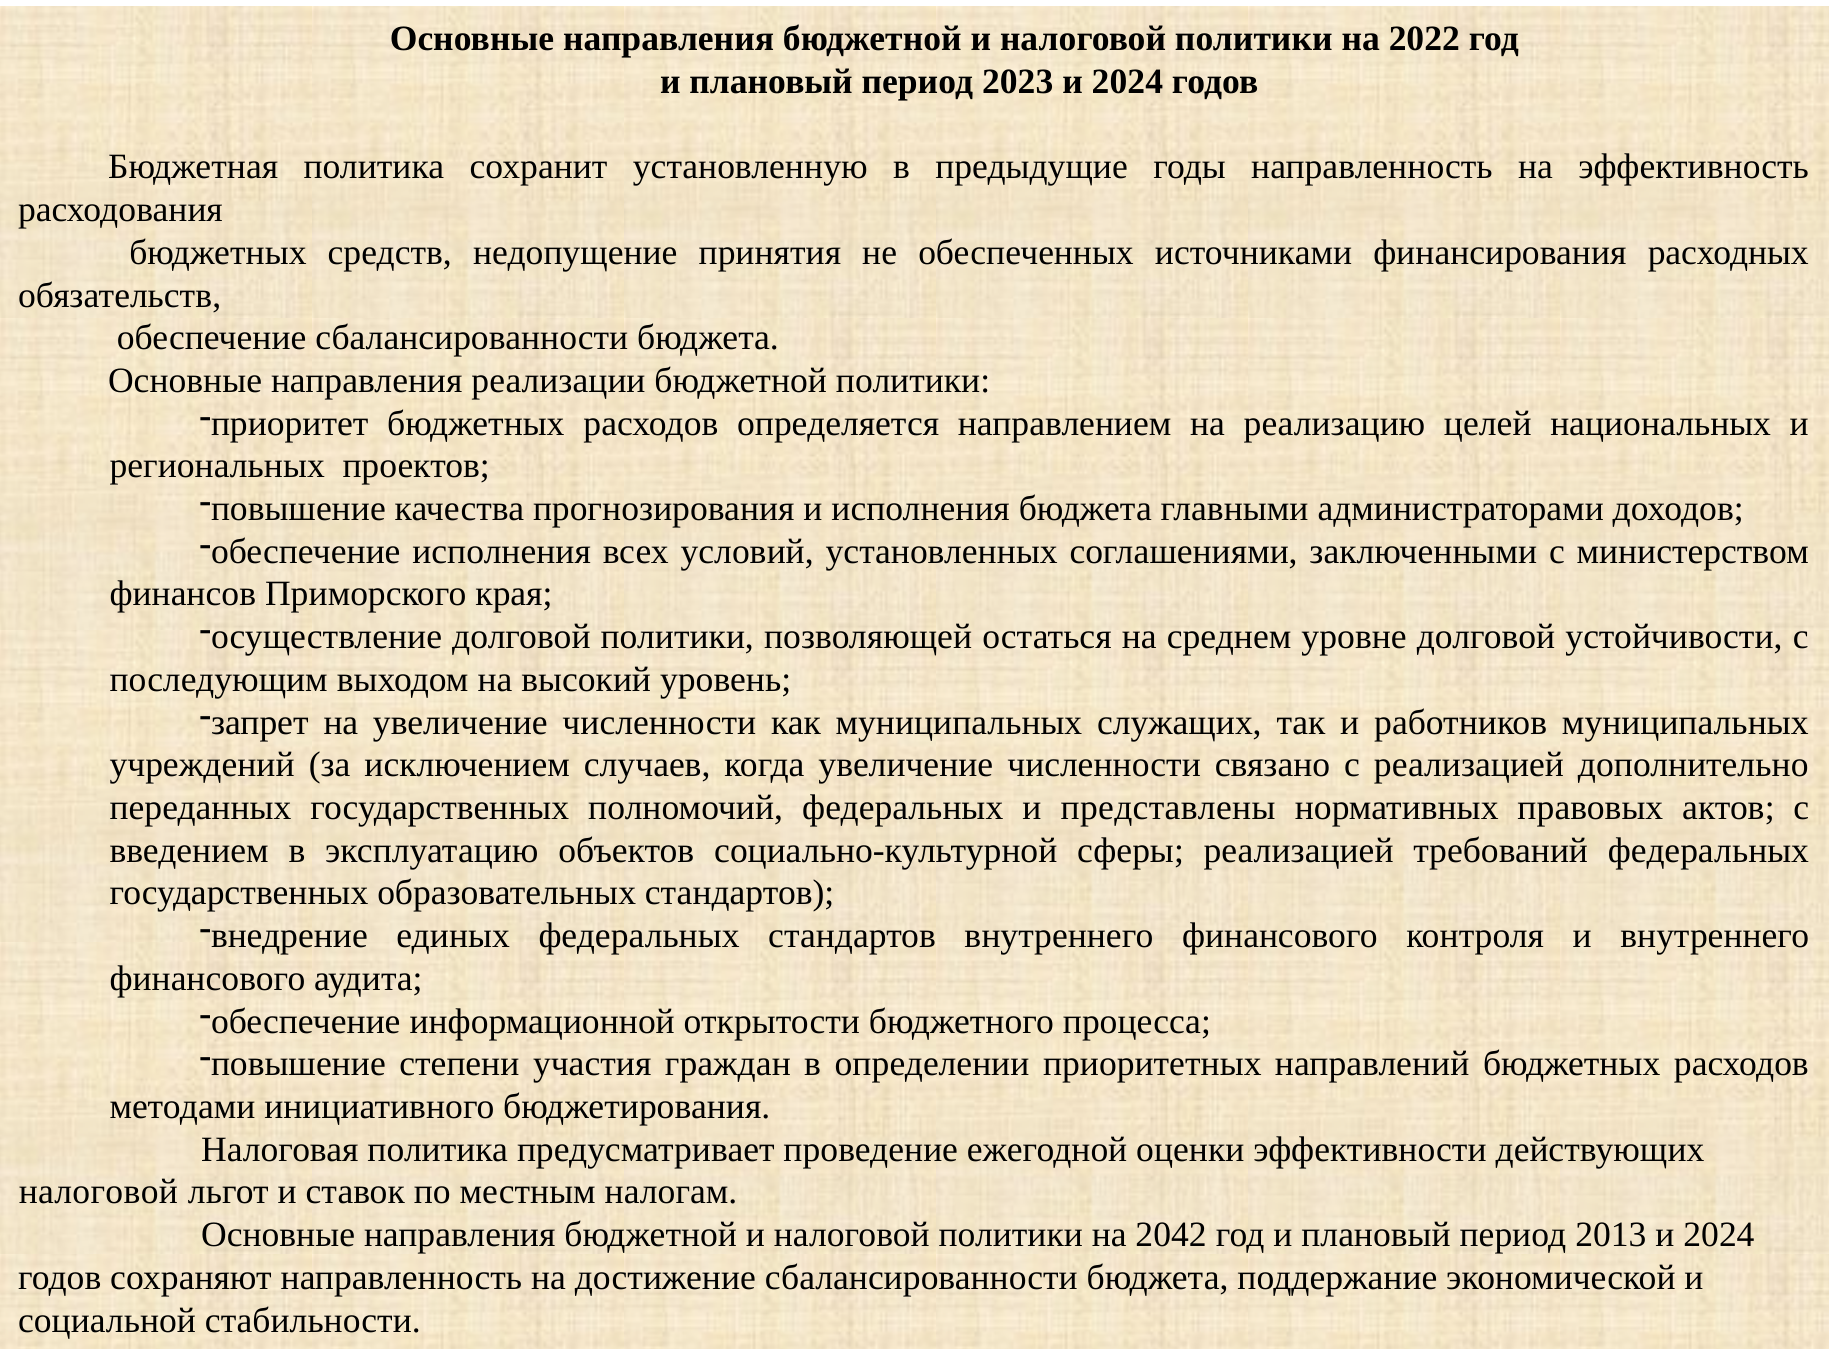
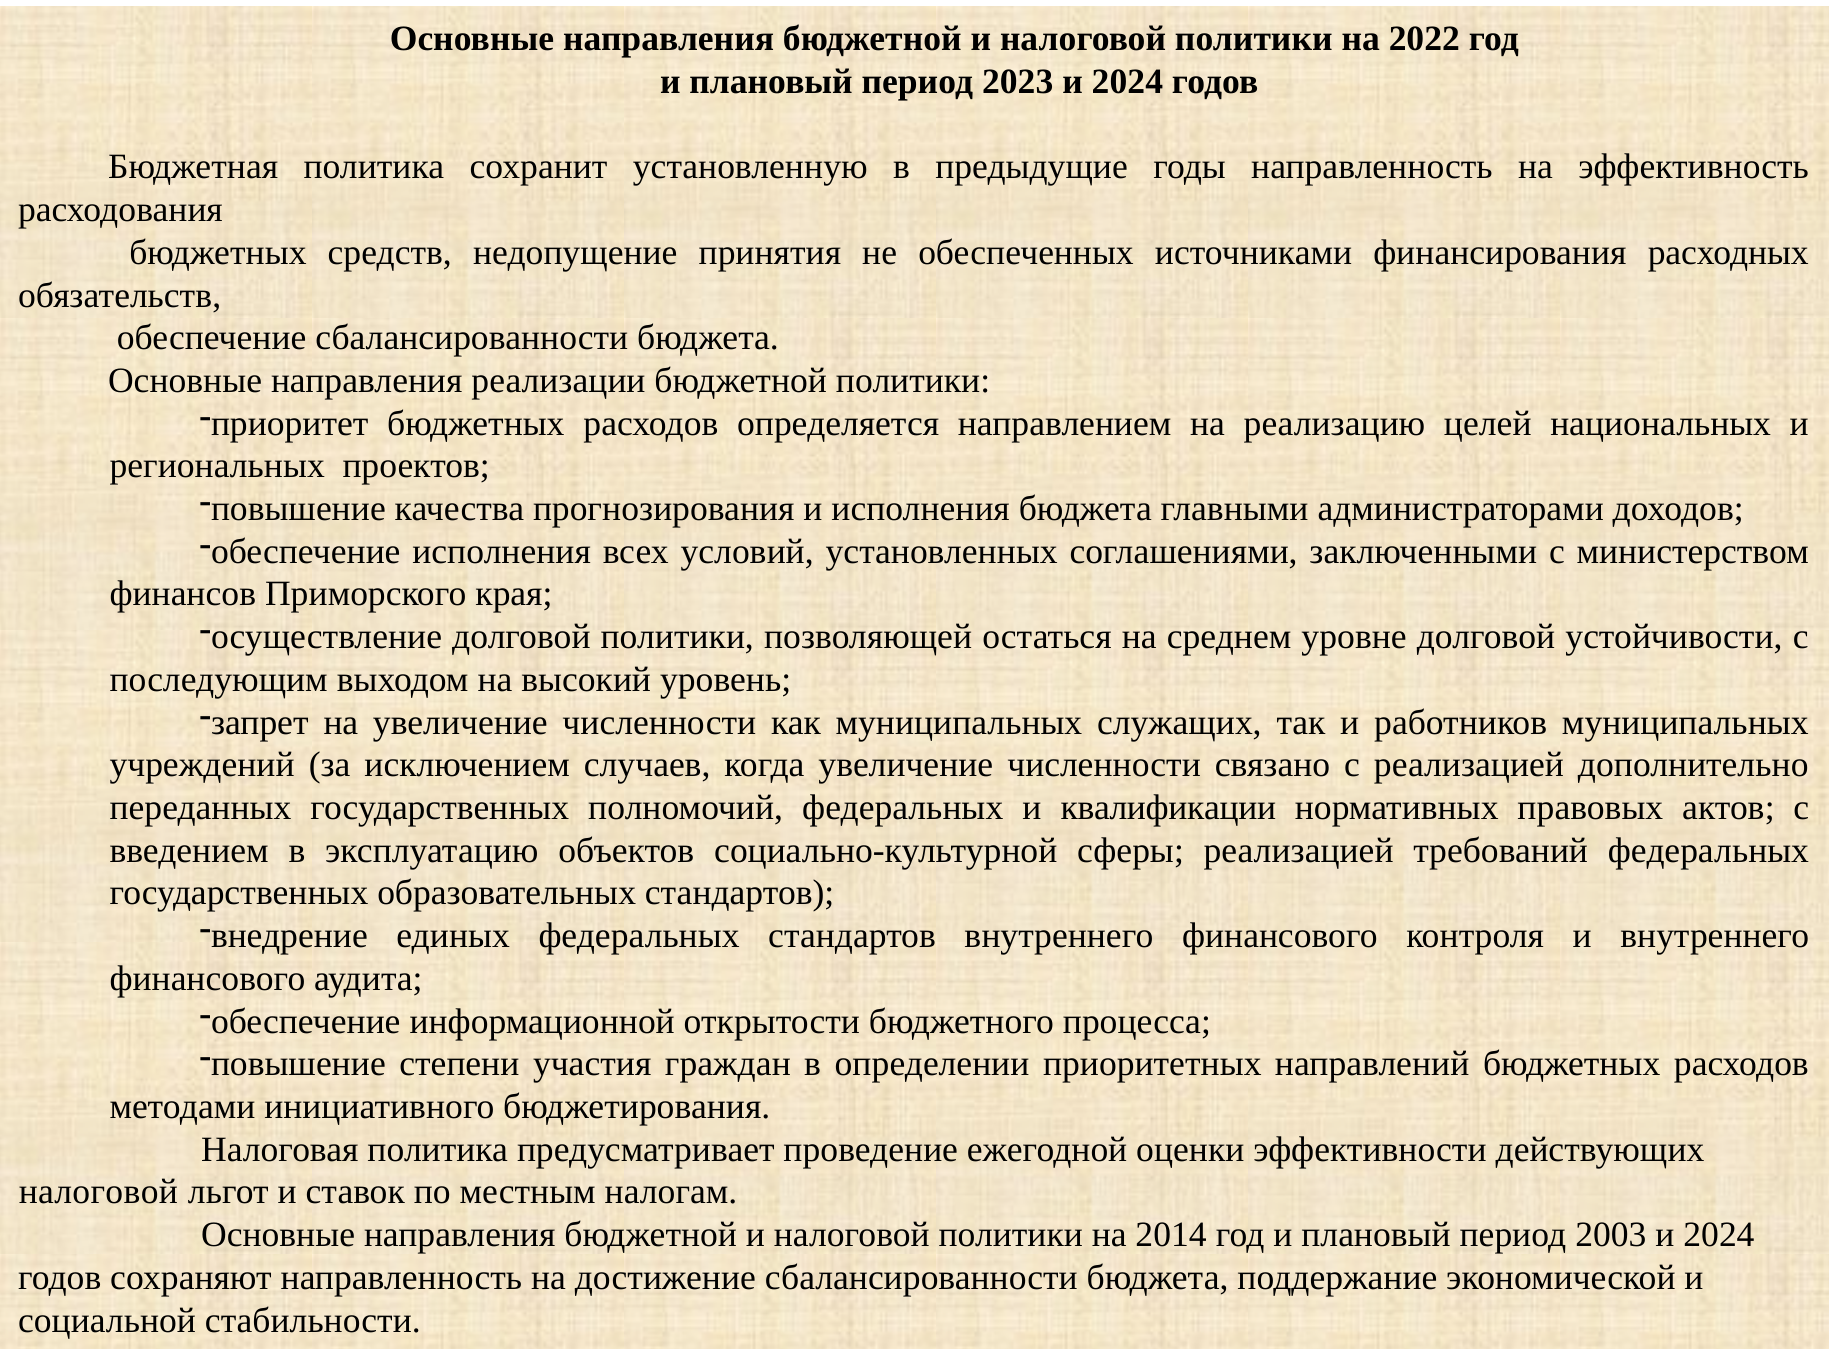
представлены: представлены -> квалификации (1168, 808)
2042: 2042 -> 2014 (1171, 1235)
2013: 2013 -> 2003 (1611, 1235)
